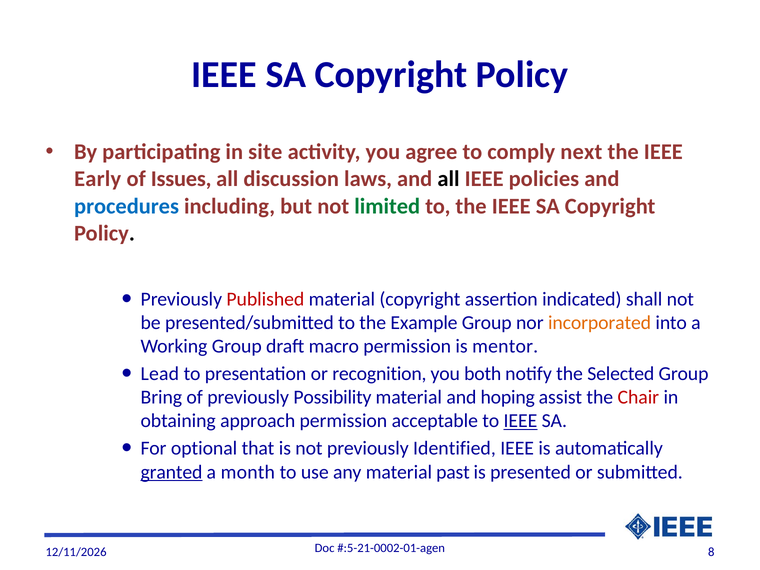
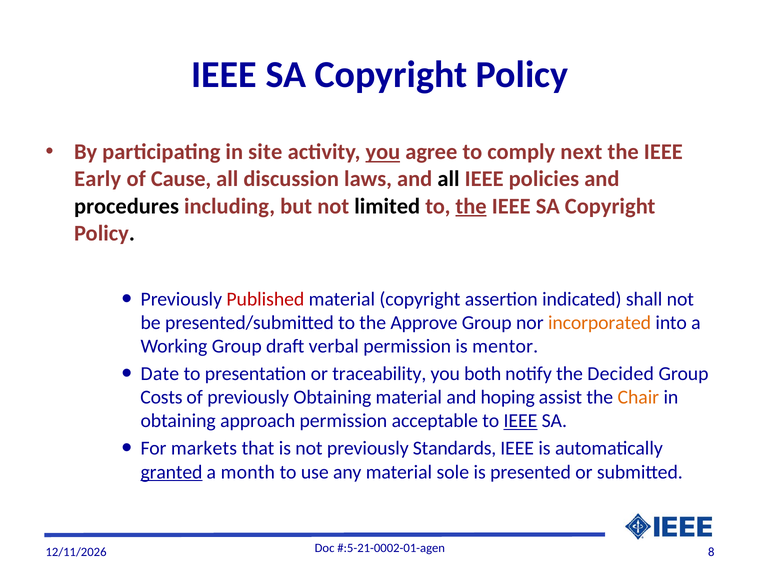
you underline: none -> present (383, 152)
Issues: Issues -> Cause (181, 179)
procedures colour: blue -> black (127, 206)
limited colour: green -> black (387, 206)
the underline: none -> present (471, 206)
Example: Example -> Approve (424, 323)
macro: macro -> verbal (334, 346)
Lead: Lead -> Date (160, 374)
recognition: recognition -> traceability (379, 374)
Selected: Selected -> Decided (621, 374)
Bring: Bring -> Costs (161, 397)
previously Possibility: Possibility -> Obtaining (332, 397)
Chair colour: red -> orange (638, 397)
optional: optional -> markets (204, 448)
Identified: Identified -> Standards (455, 448)
past: past -> sole (453, 472)
